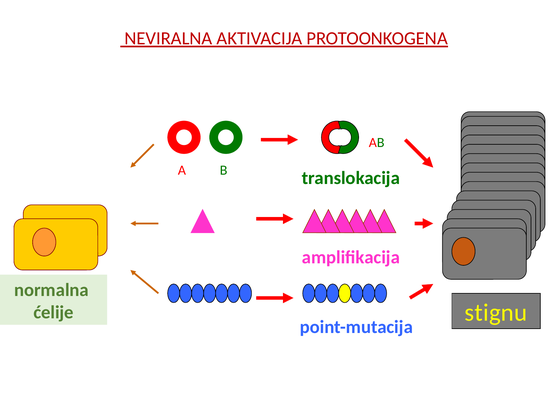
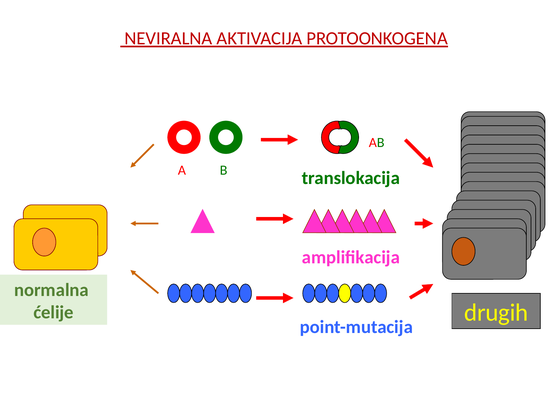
stignu: stignu -> drugih (496, 313)
